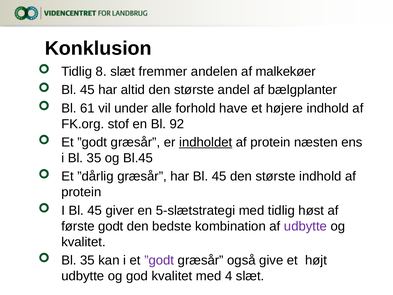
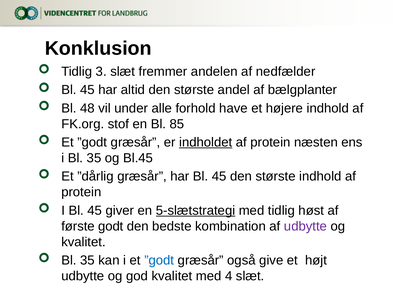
8: 8 -> 3 (101, 71)
malkekøer: malkekøer -> nedfælder (286, 71)
61: 61 -> 48 (87, 108)
92: 92 -> 85 (177, 124)
5-slætstrategi underline: none -> present (196, 210)
”godt colour: purple -> blue (159, 260)
